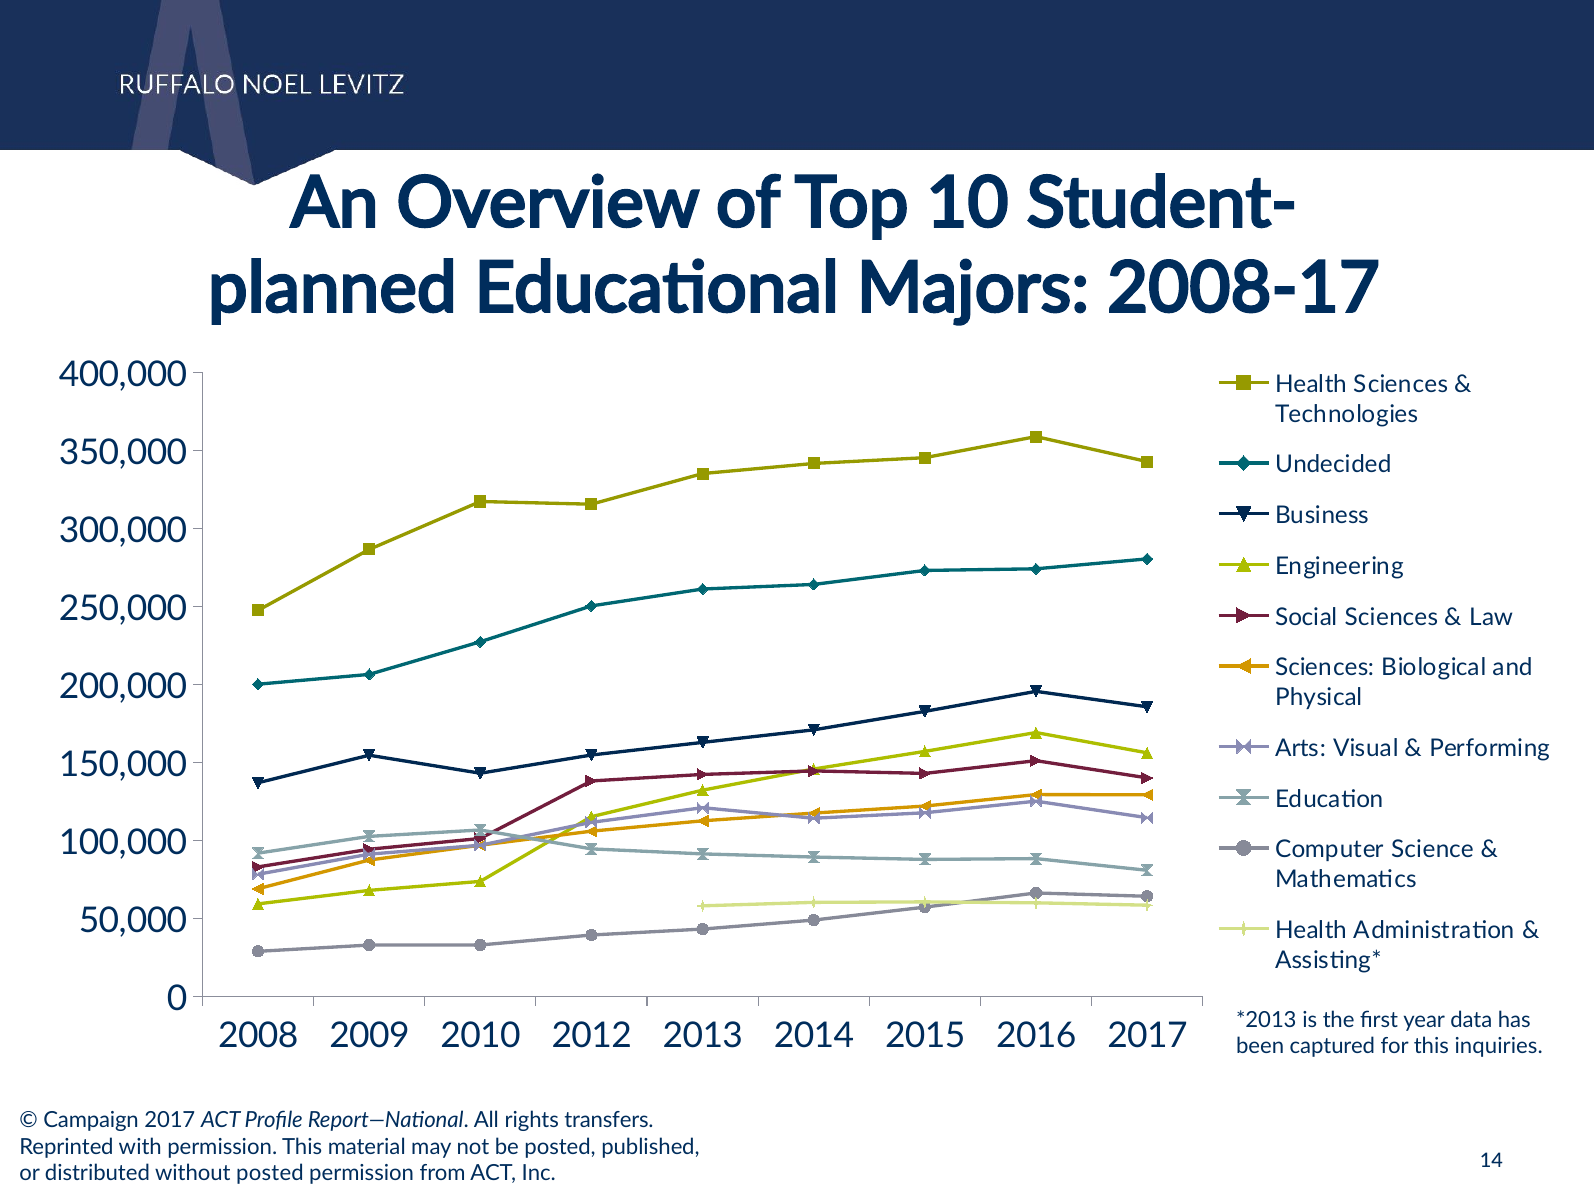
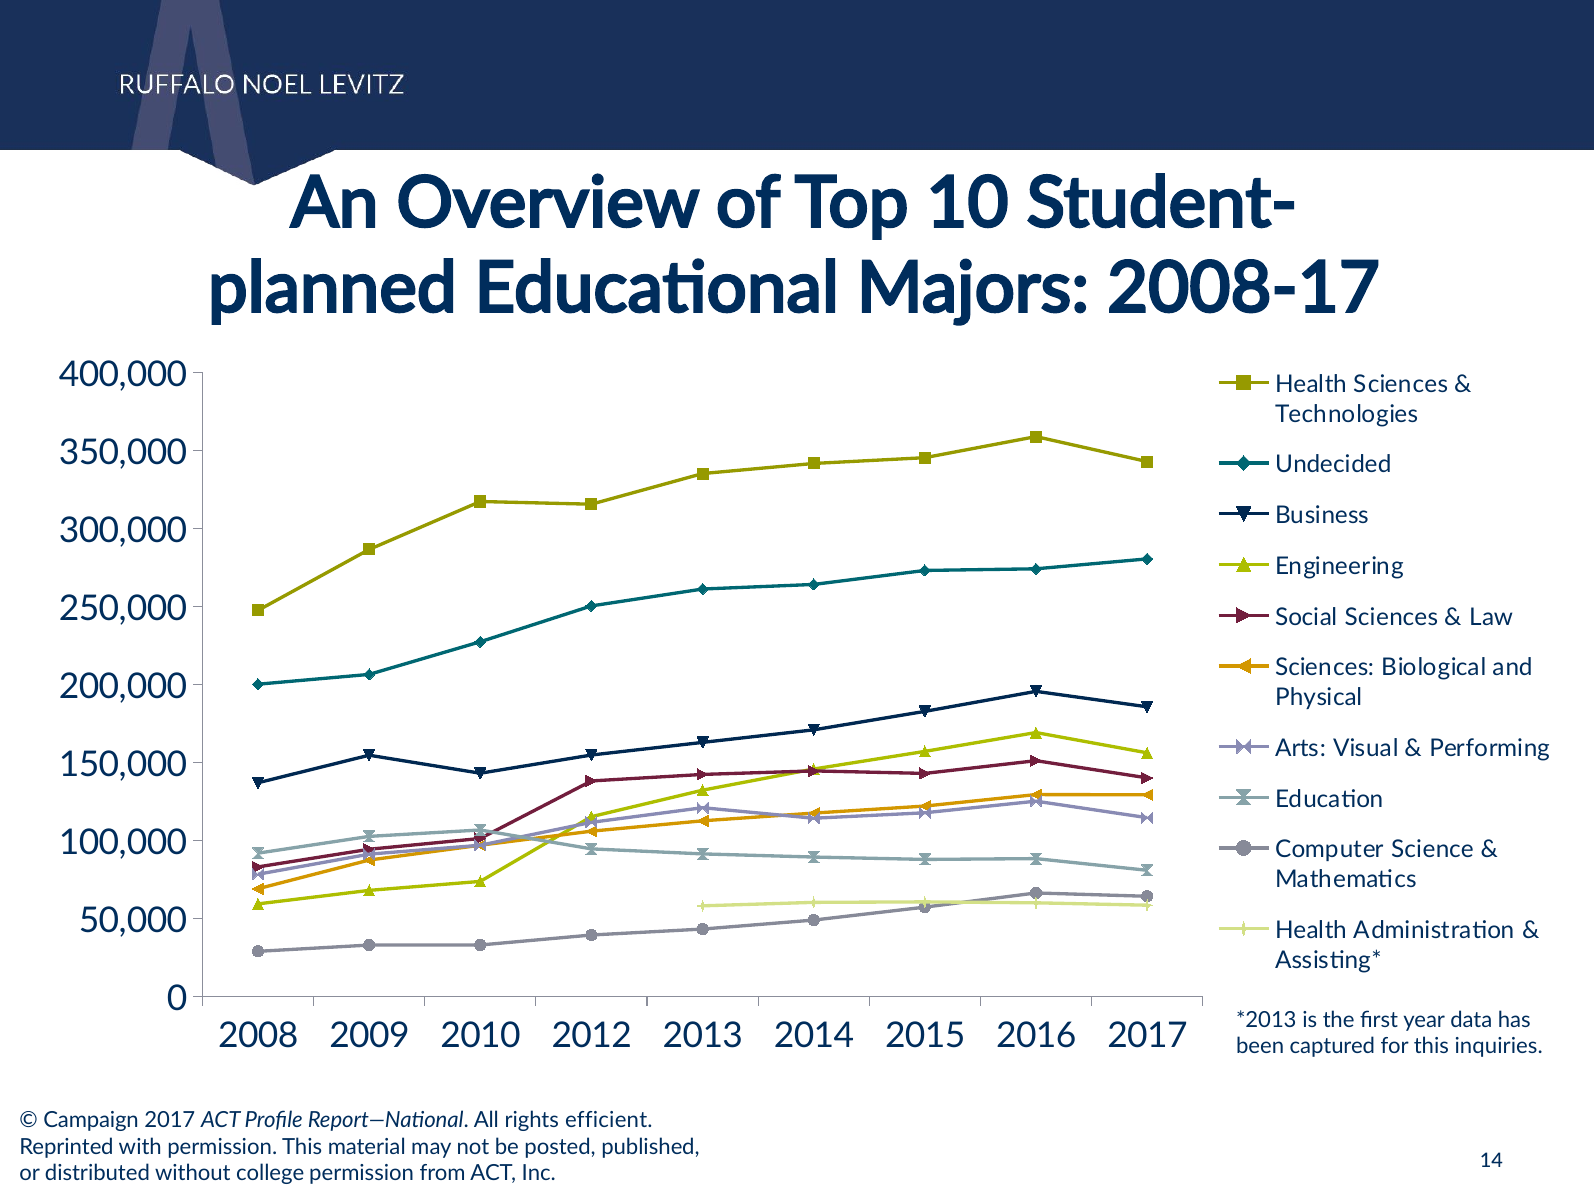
transfers: transfers -> efficient (609, 1120)
without posted: posted -> college (270, 1173)
